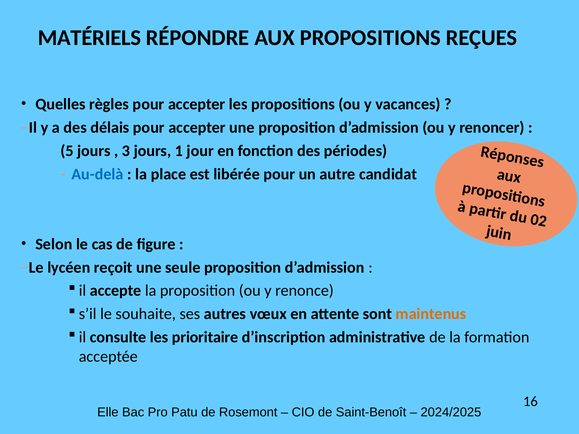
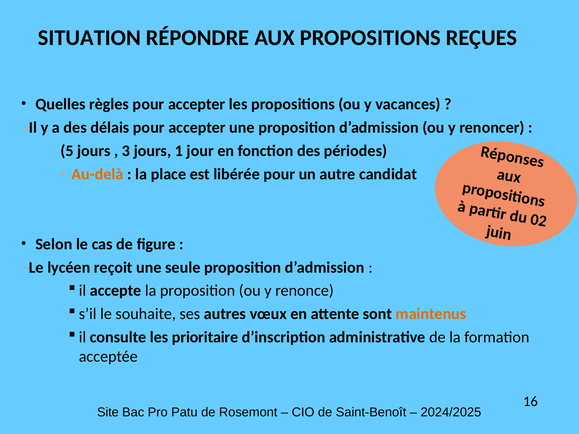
MATÉRIELS: MATÉRIELS -> SITUATION (89, 38)
Au-delà colour: blue -> orange (98, 174)
Elle: Elle -> Site (108, 412)
